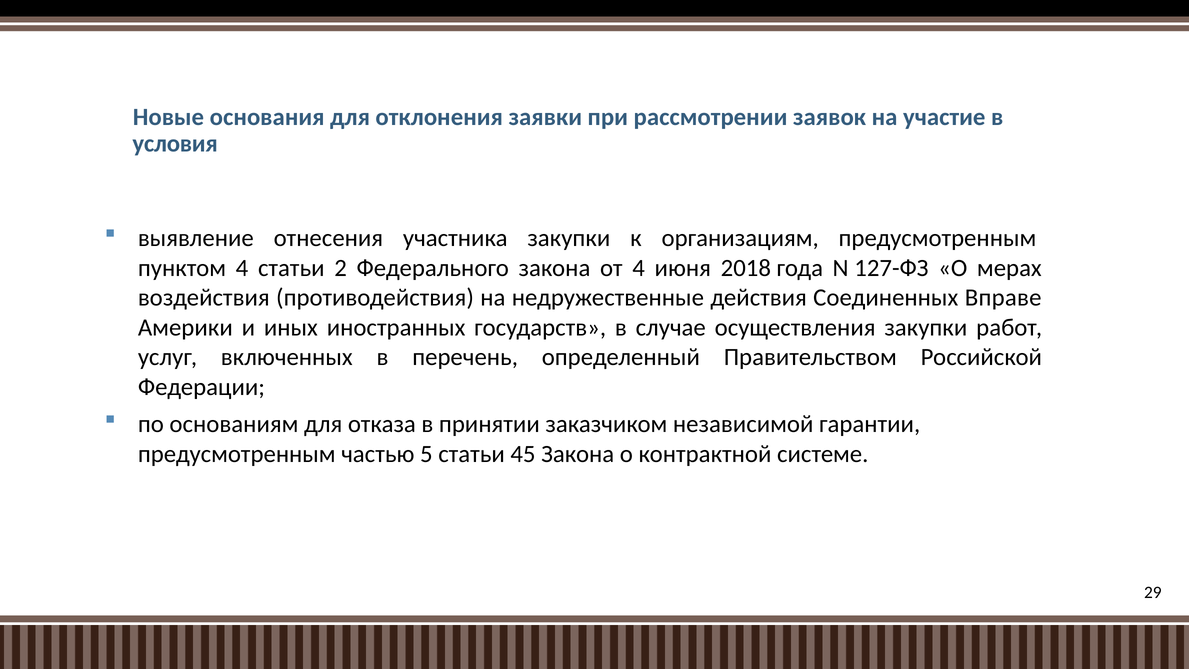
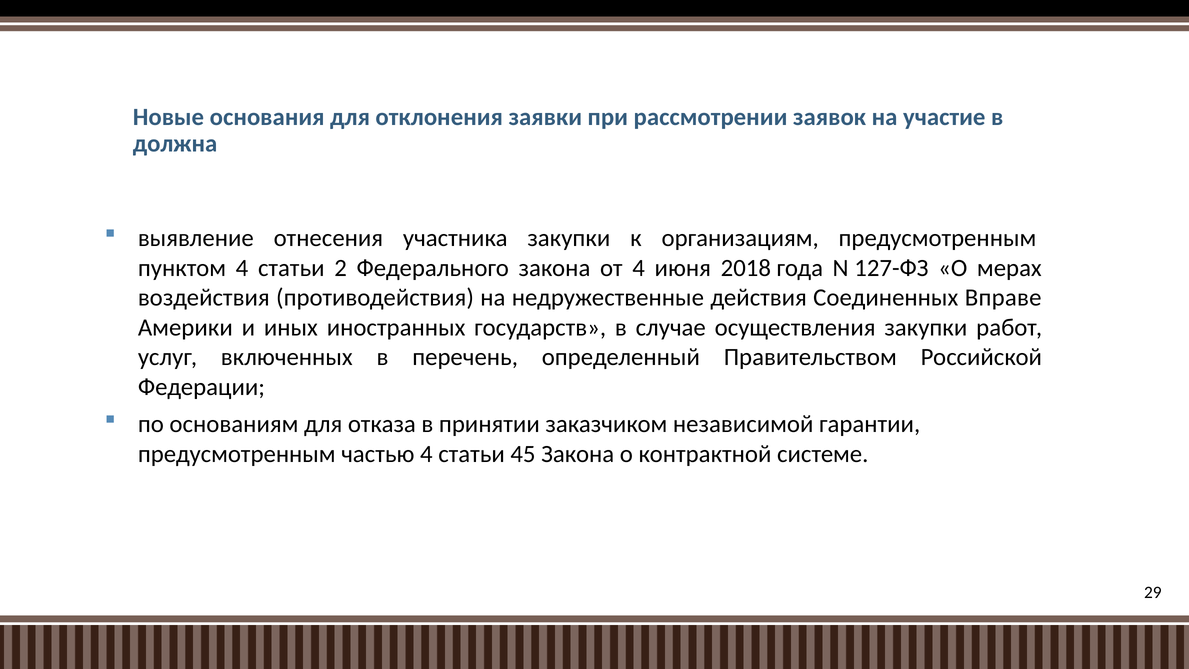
условия: условия -> должна (175, 144)
частью 5: 5 -> 4 (426, 454)
